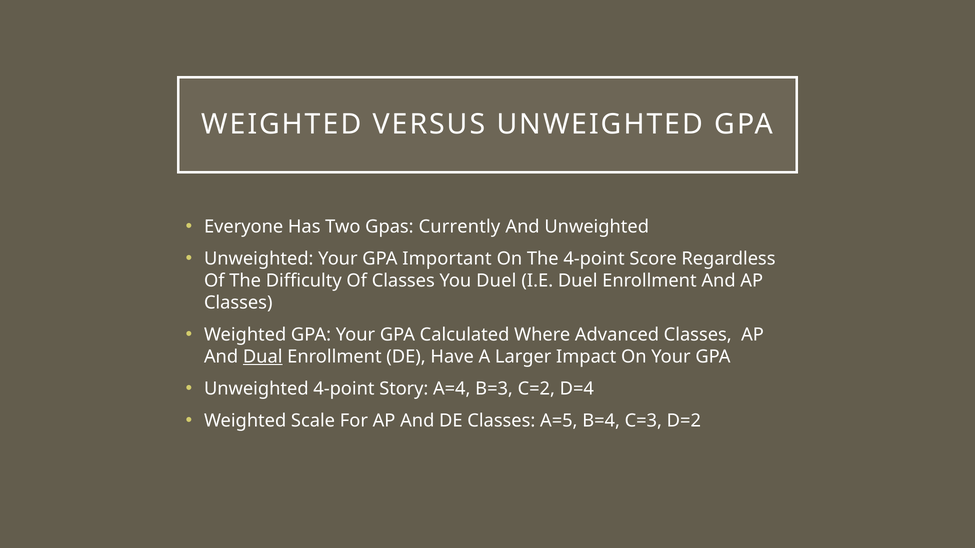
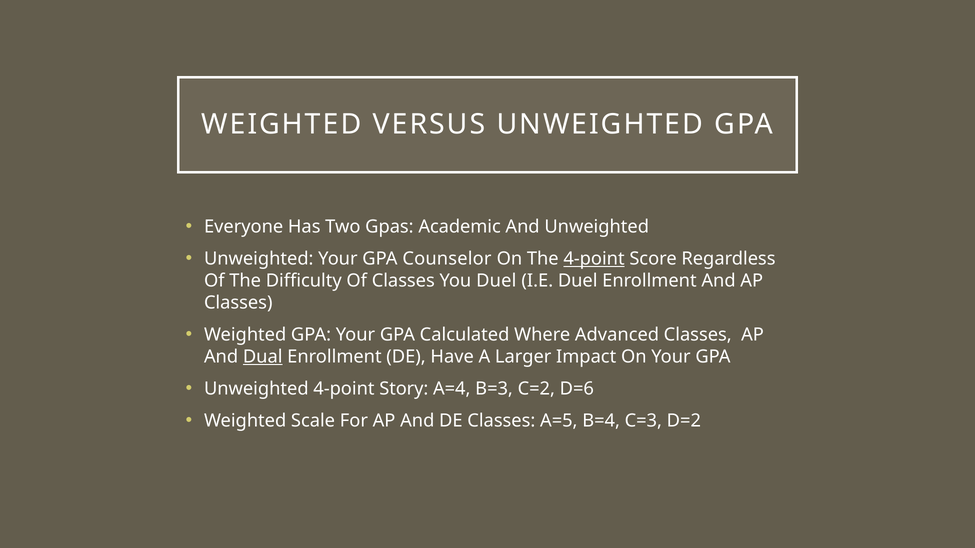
Currently: Currently -> Academic (460, 227)
Important: Important -> Counselor (447, 259)
4-point underline: none -> present (594, 259)
D=4: D=4 -> D=6 (577, 389)
